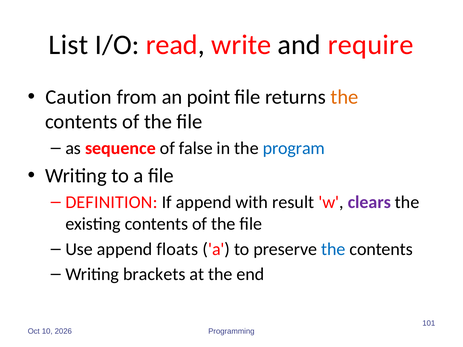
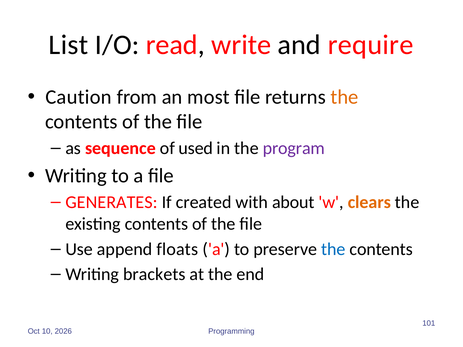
point: point -> most (208, 97)
false: false -> used (196, 148)
program colour: blue -> purple (294, 148)
DEFINITION: DEFINITION -> GENERATES (112, 202)
If append: append -> created (204, 202)
result: result -> about (293, 202)
clears colour: purple -> orange (369, 202)
